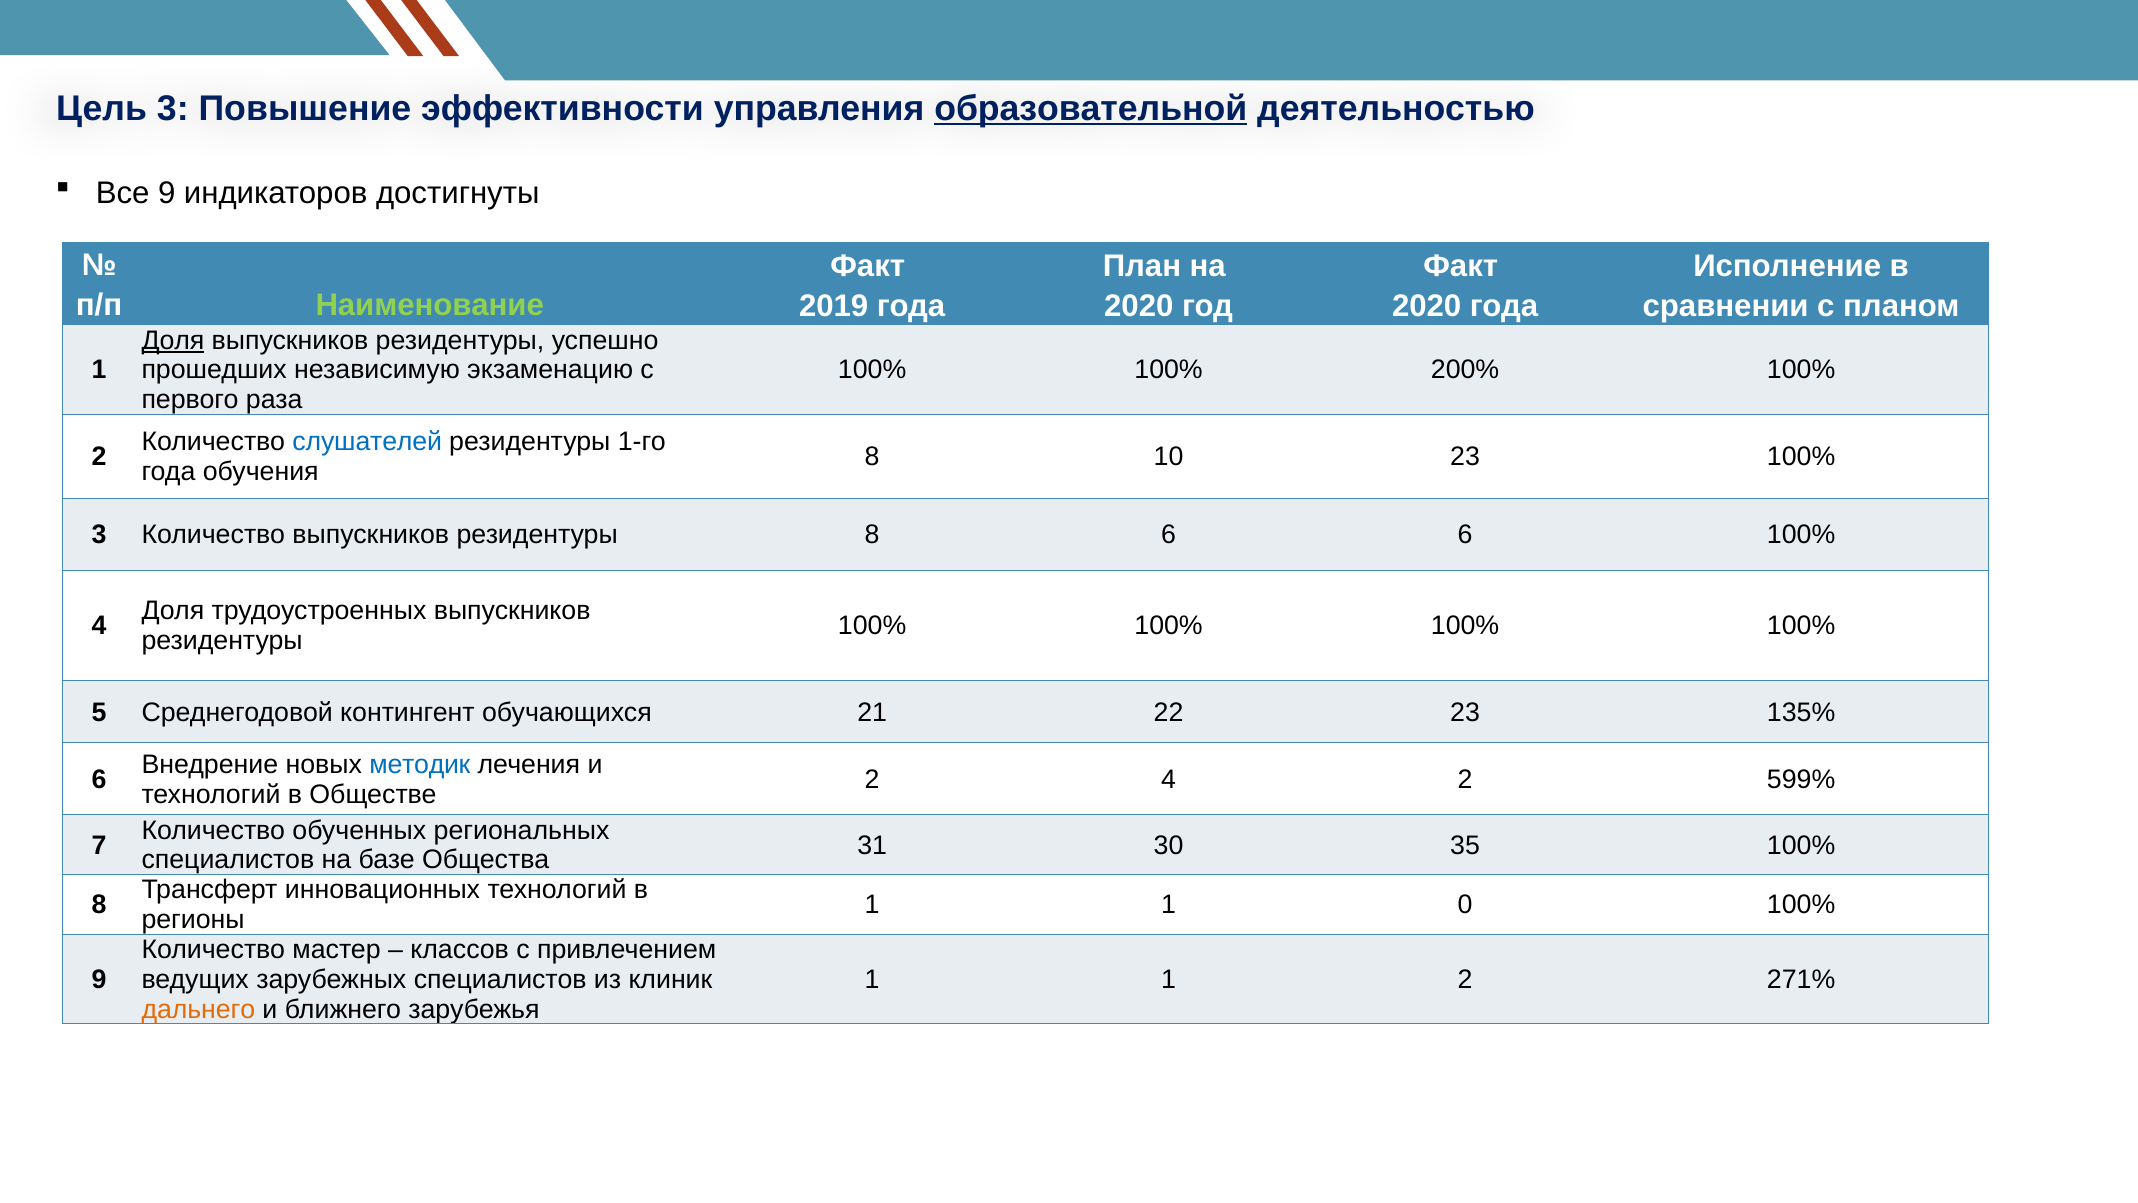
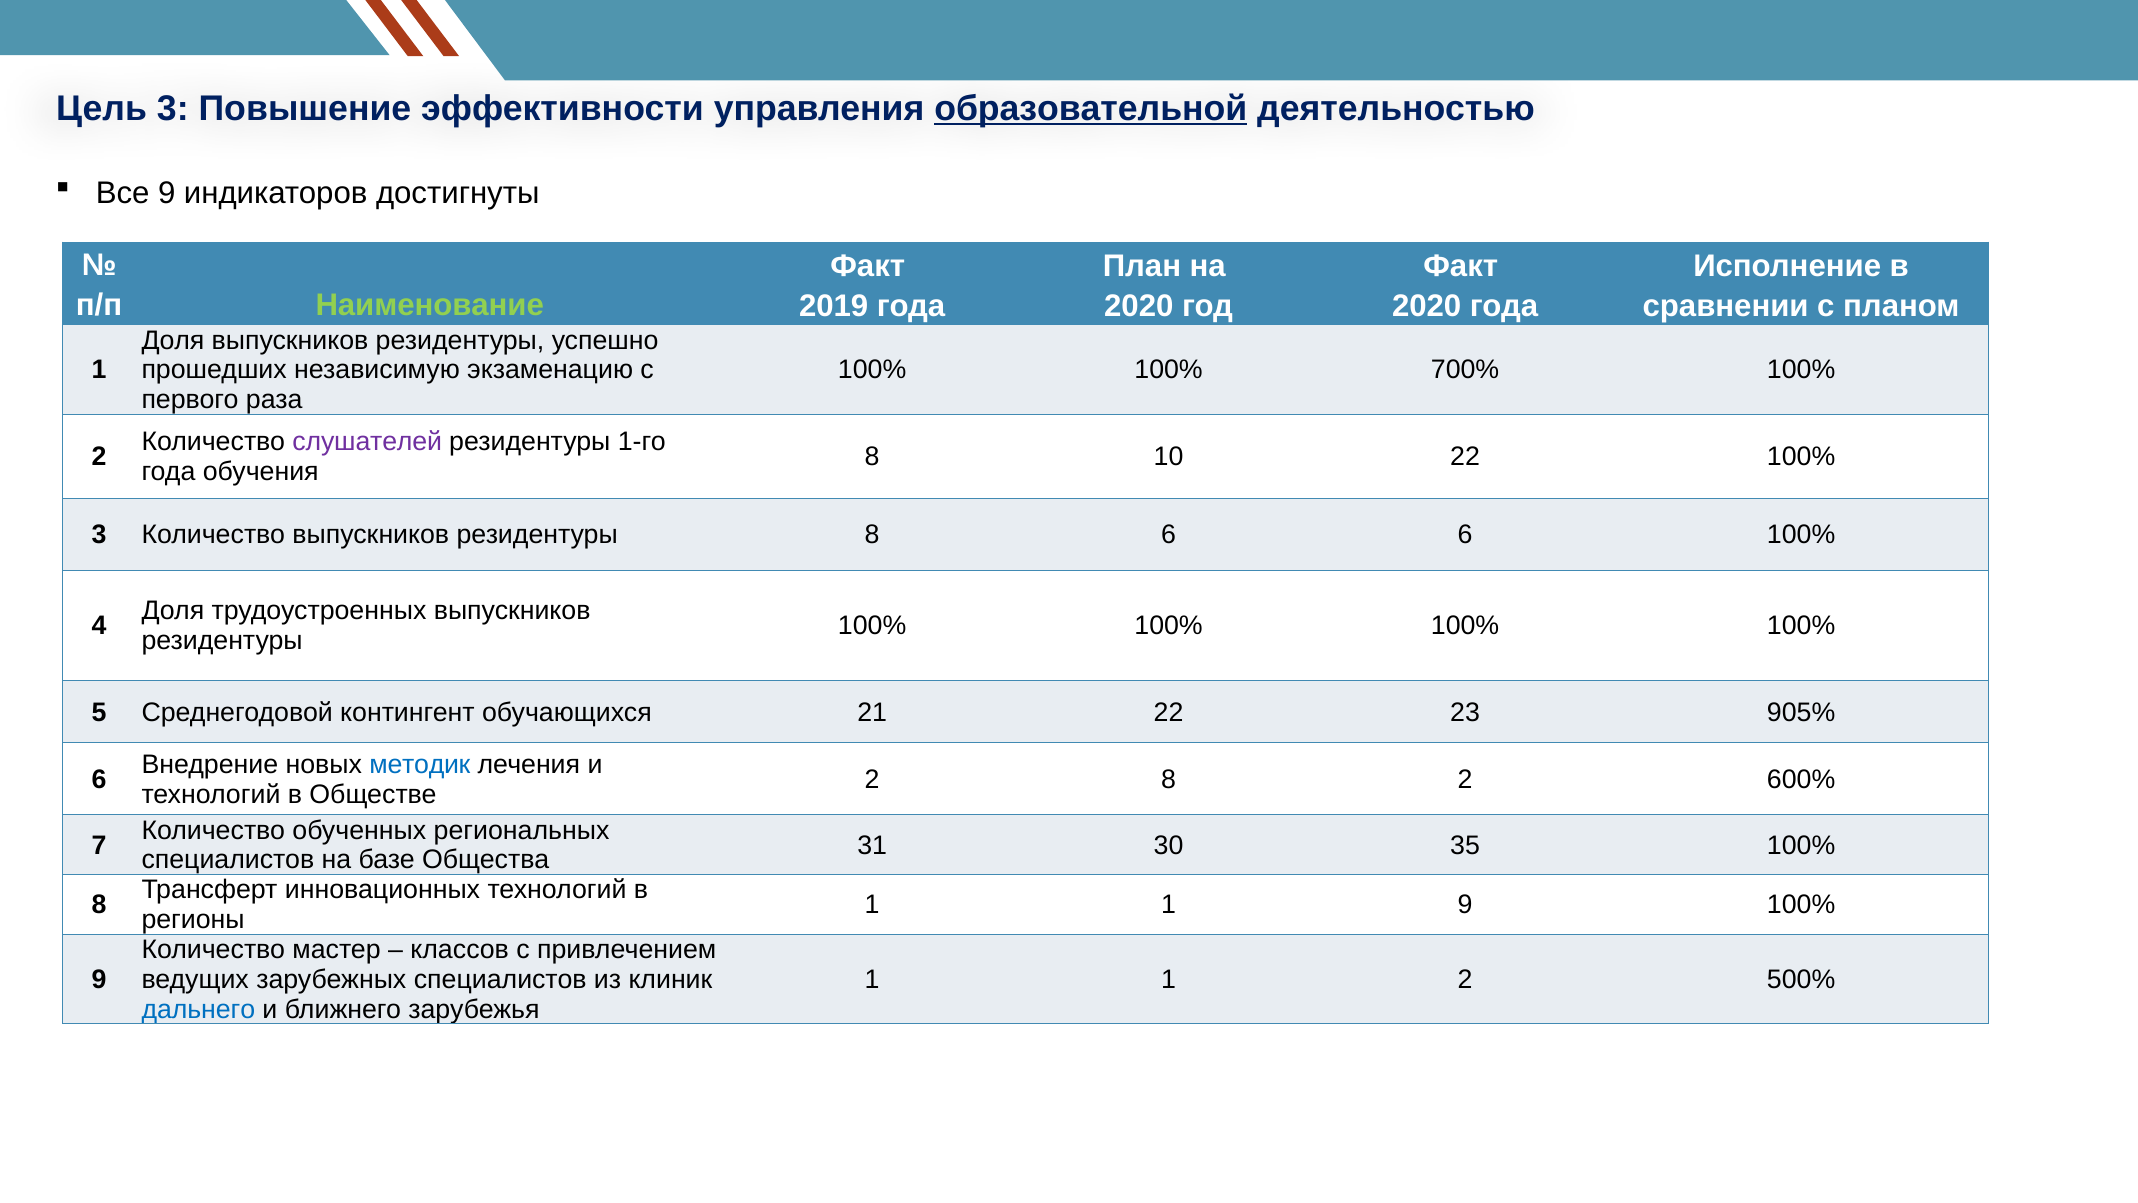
Доля underline: present -> none (173, 340)
200%: 200% -> 700% (1465, 370)
слушателей colour: blue -> purple (367, 442)
10 23: 23 -> 22 (1465, 457)
135%: 135% -> 905% (1801, 712)
2 4: 4 -> 8 (1169, 779)
599%: 599% -> 600% (1801, 779)
1 0: 0 -> 9 (1465, 905)
271%: 271% -> 500% (1801, 979)
дальнего colour: orange -> blue (198, 1009)
